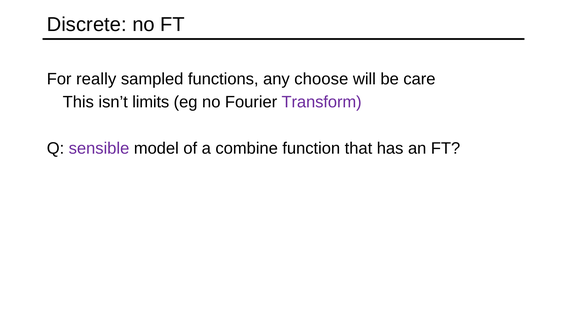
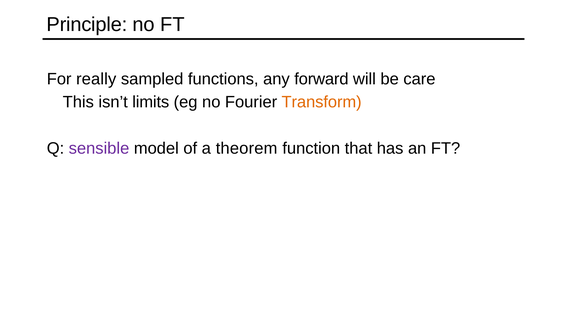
Discrete: Discrete -> Principle (87, 24)
choose: choose -> forward (321, 79)
Transform colour: purple -> orange (322, 102)
combine: combine -> theorem (247, 148)
